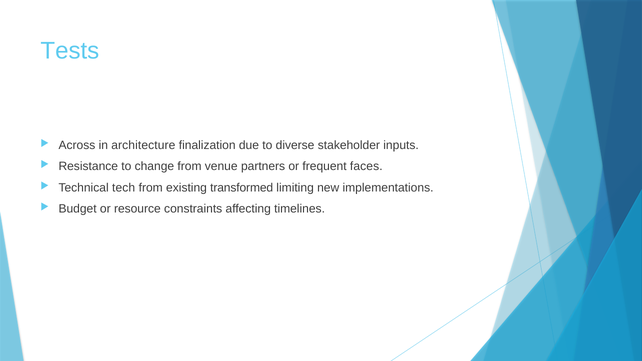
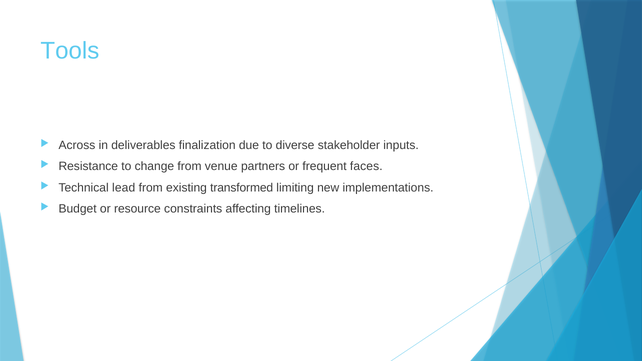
Tests: Tests -> Tools (70, 51)
architecture: architecture -> deliverables (143, 145)
tech: tech -> lead (124, 188)
